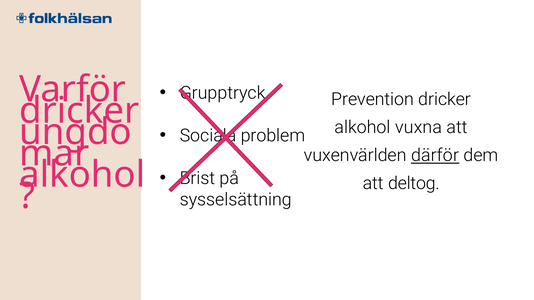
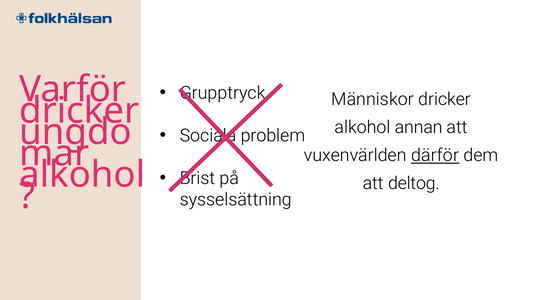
Prevention: Prevention -> Människor (373, 100)
vuxna: vuxna -> annan (419, 128)
